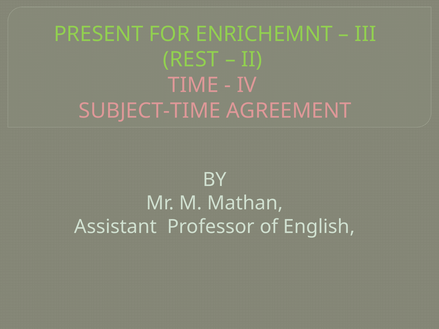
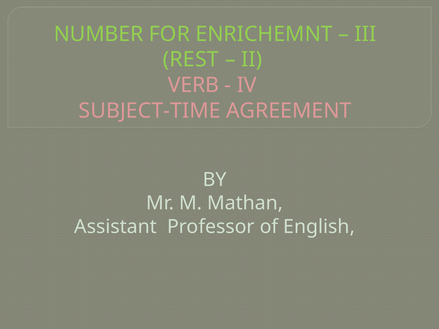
PRESENT: PRESENT -> NUMBER (99, 34)
TIME: TIME -> VERB (193, 85)
